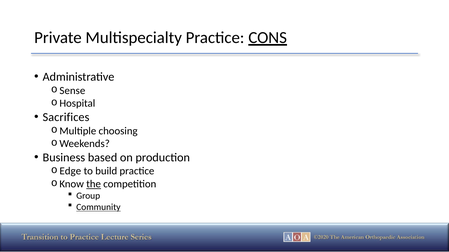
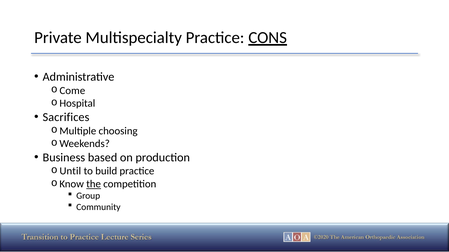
Sense: Sense -> Come (72, 91)
Edge: Edge -> Until (70, 171)
Community underline: present -> none (98, 208)
